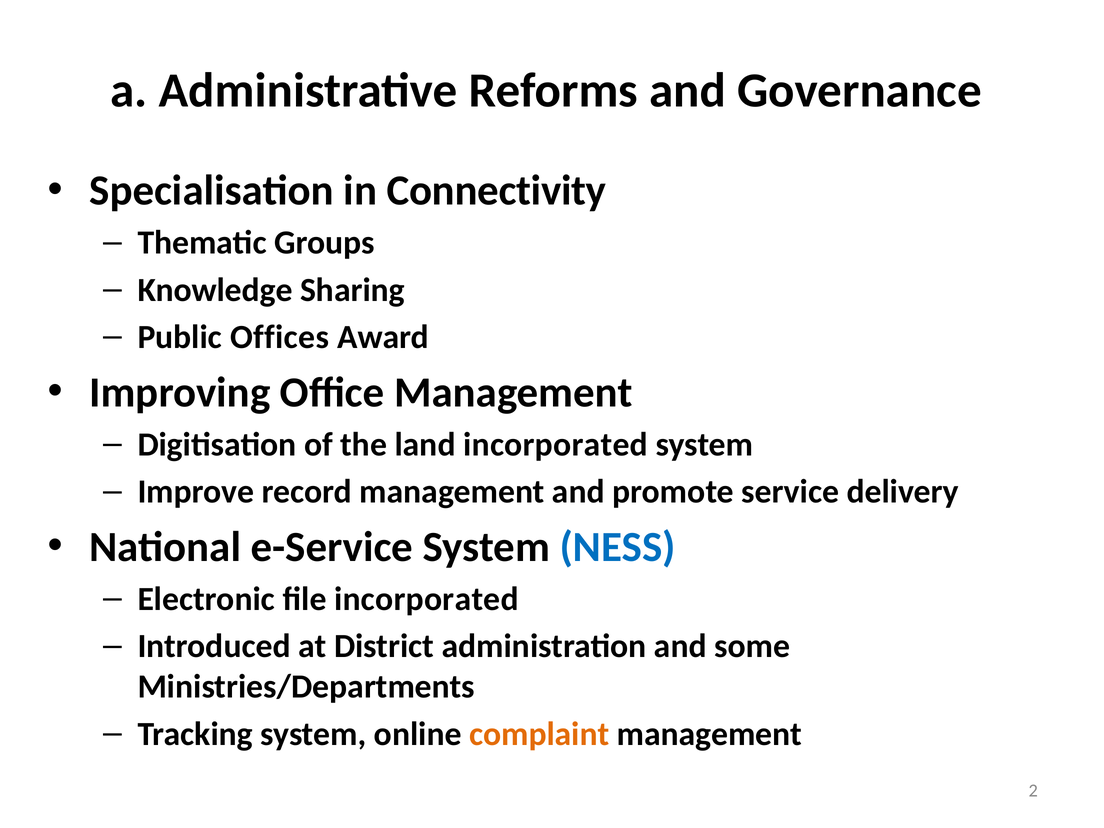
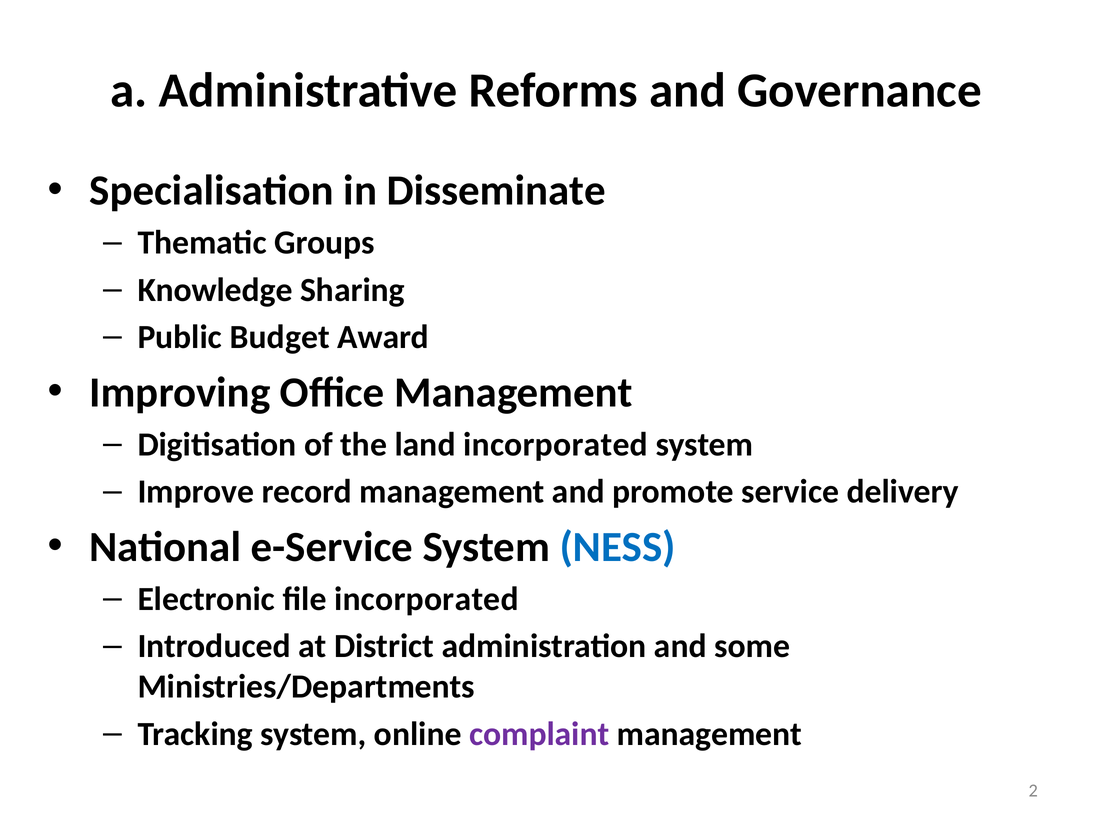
Connectivity: Connectivity -> Disseminate (496, 191)
Offices: Offices -> Budget (280, 337)
complaint colour: orange -> purple (539, 734)
